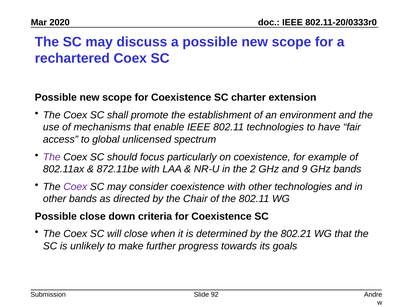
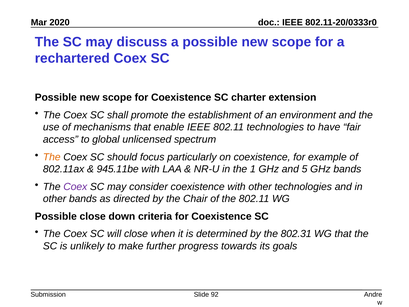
The colour: purple -> orange (52, 157)
872.11be: 872.11be -> 945.11be (118, 169)
2: 2 -> 1 (253, 169)
9: 9 -> 5 (305, 169)
802.21: 802.21 -> 802.31 (296, 234)
